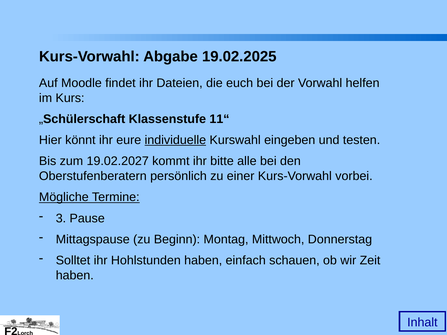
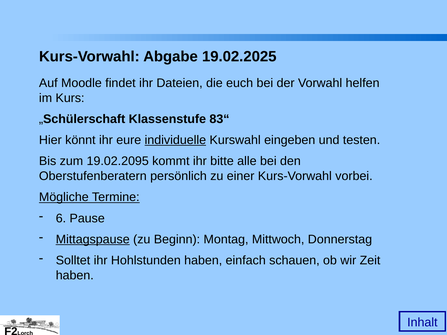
11“: 11“ -> 83“ (219, 119)
19.02.2027: 19.02.2027 -> 19.02.2095 (118, 161)
3: 3 -> 6 (61, 218)
Mittagspause underline: none -> present (93, 240)
